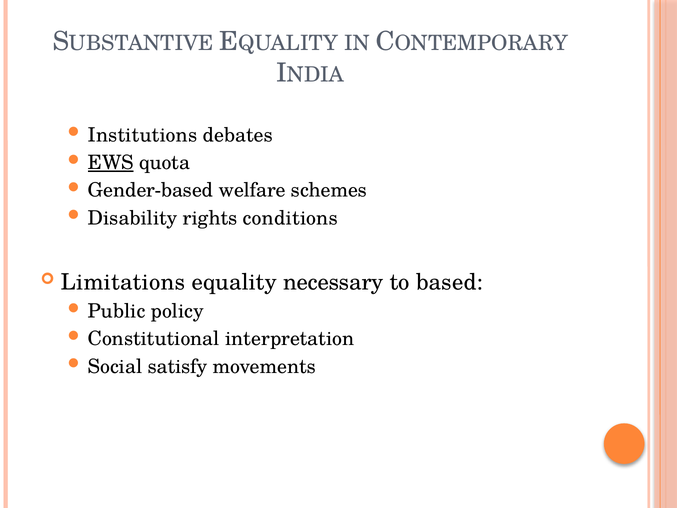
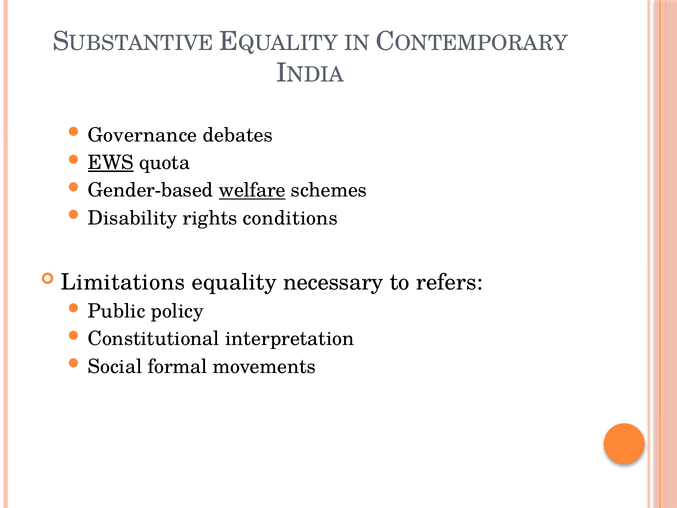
Institutions: Institutions -> Governance (143, 135)
welfare underline: none -> present (252, 190)
based: based -> refers (450, 282)
satisfy: satisfy -> formal (178, 366)
